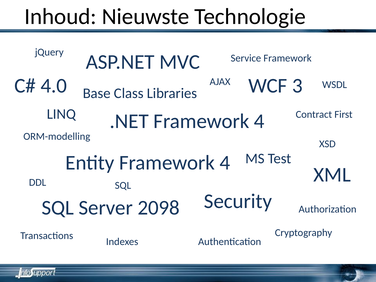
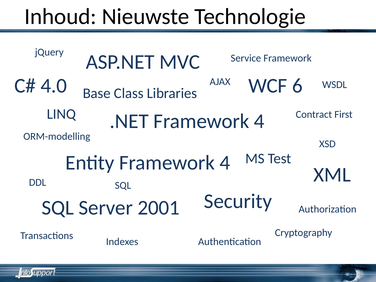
3: 3 -> 6 (297, 86)
2098: 2098 -> 2001 (159, 208)
